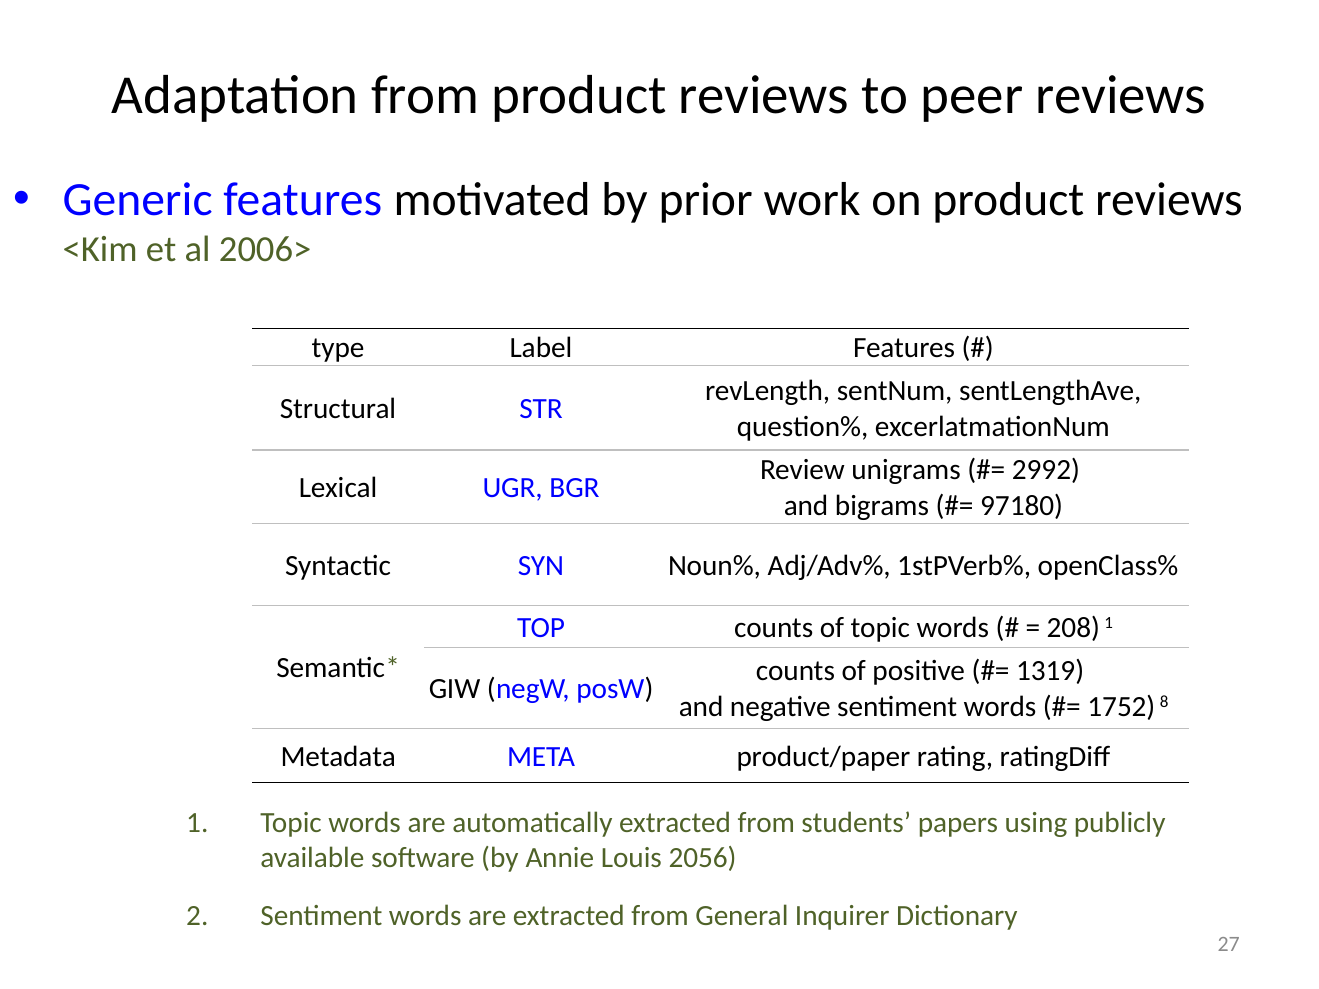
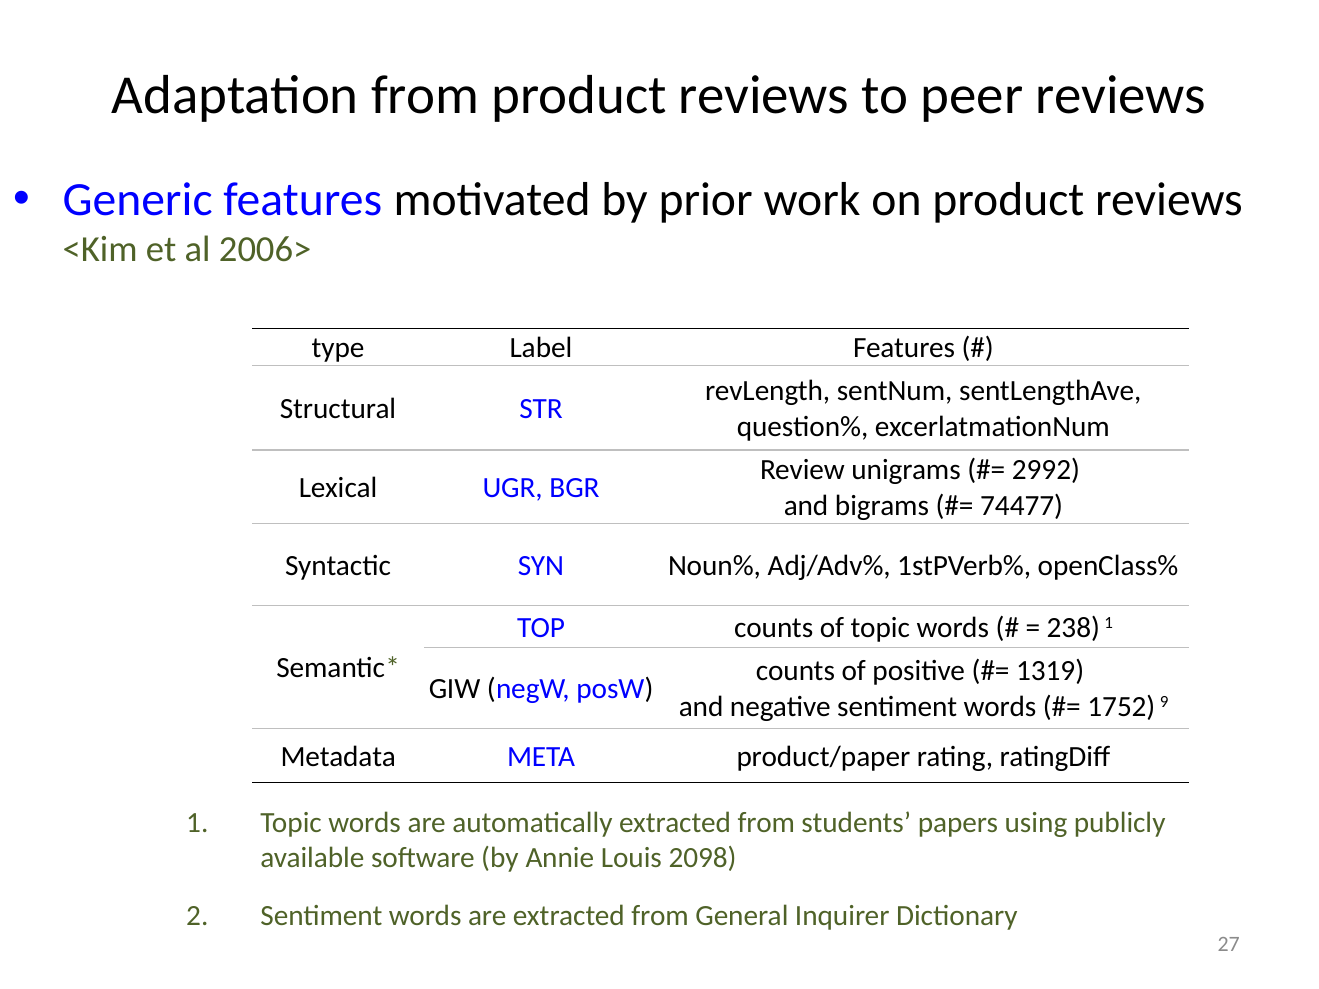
97180: 97180 -> 74477 (1022, 506)
208: 208 -> 238 (1073, 628)
8: 8 -> 9 (1164, 702)
2056: 2056 -> 2098 (703, 858)
